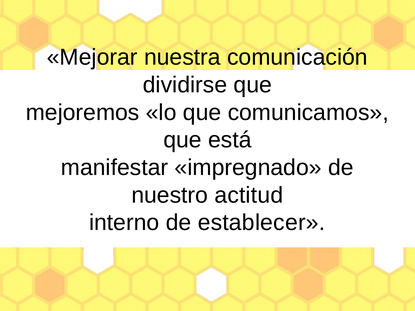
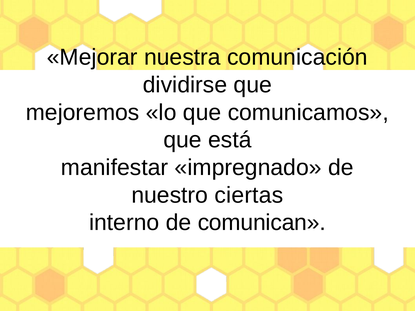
actitud: actitud -> ciertas (249, 195)
establecer: establecer -> comunican (262, 223)
